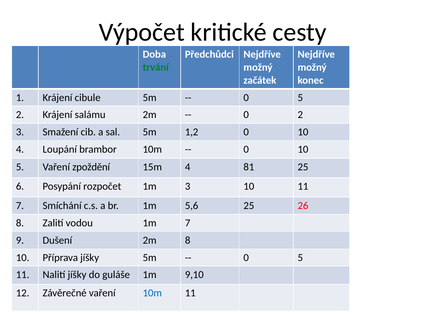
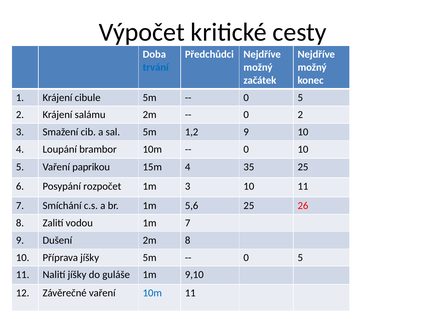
trvání colour: green -> blue (156, 67)
1,2 0: 0 -> 9 (246, 132)
zpoždění: zpoždění -> paprikou (91, 167)
81: 81 -> 35 (249, 167)
